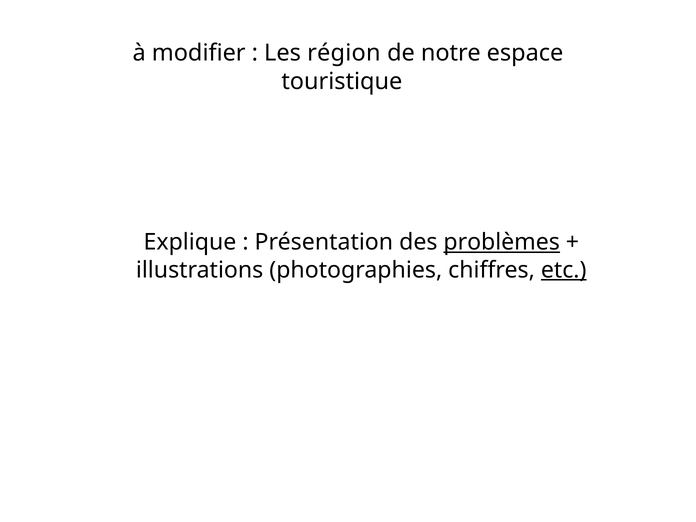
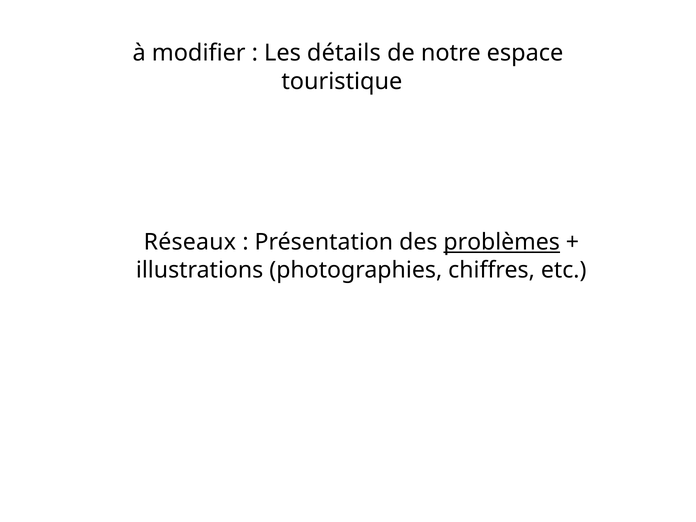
région: région -> détails (344, 53)
Explique: Explique -> Réseaux (190, 242)
etc underline: present -> none (564, 270)
